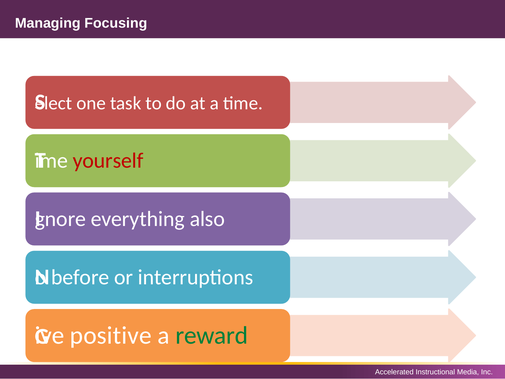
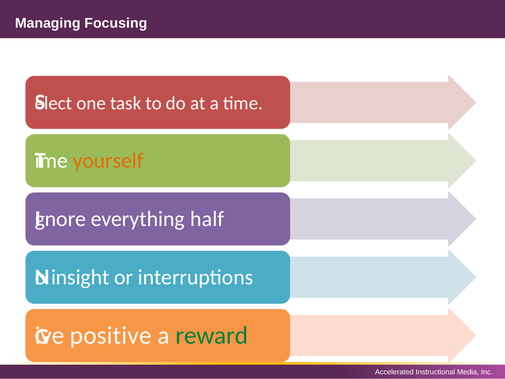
yourself colour: red -> orange (108, 161)
also: also -> half (207, 219)
before: before -> insight (80, 277)
